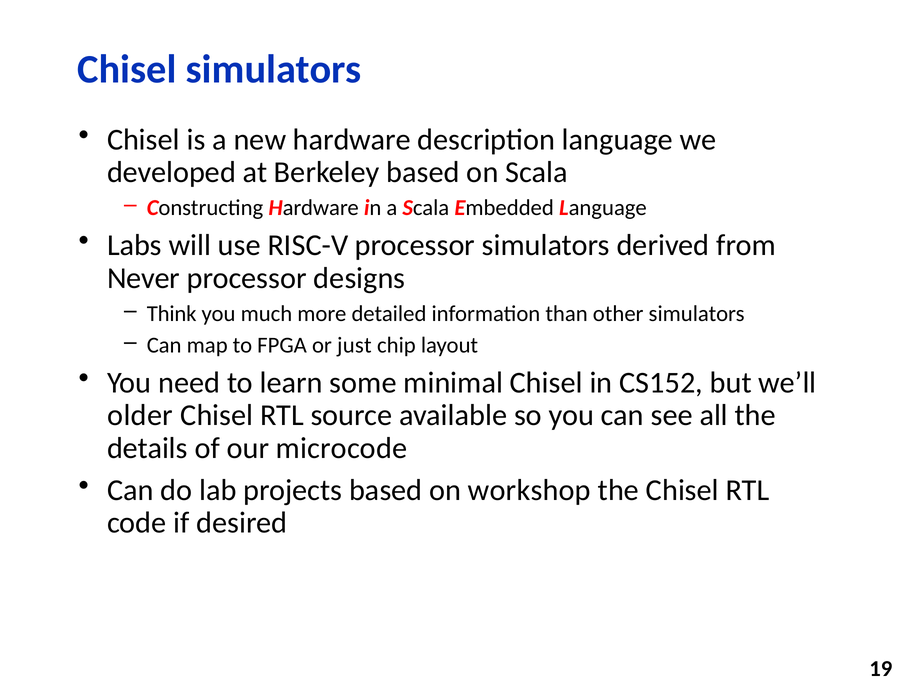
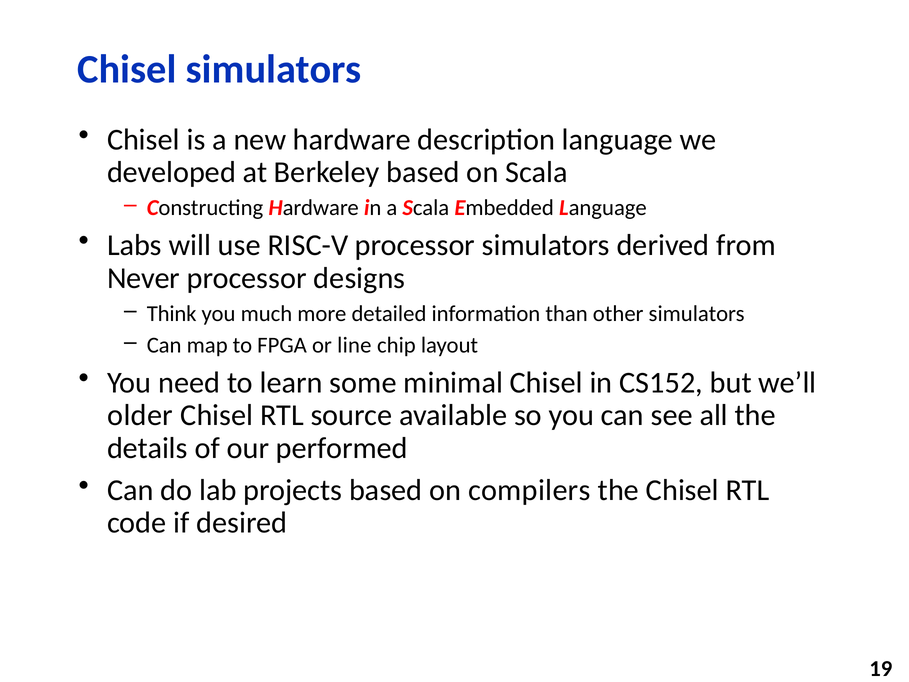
just: just -> line (354, 345)
microcode: microcode -> performed (342, 448)
workshop: workshop -> compilers (529, 490)
